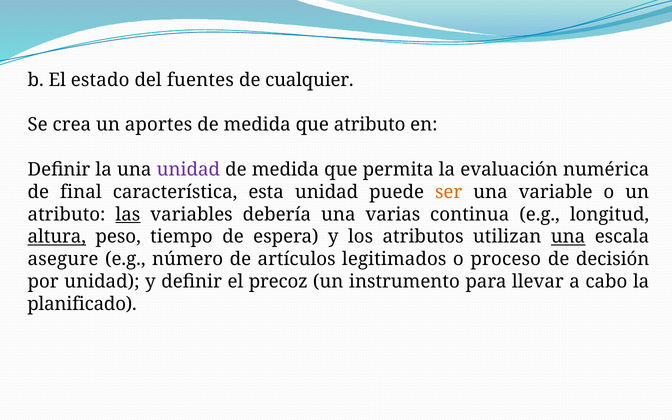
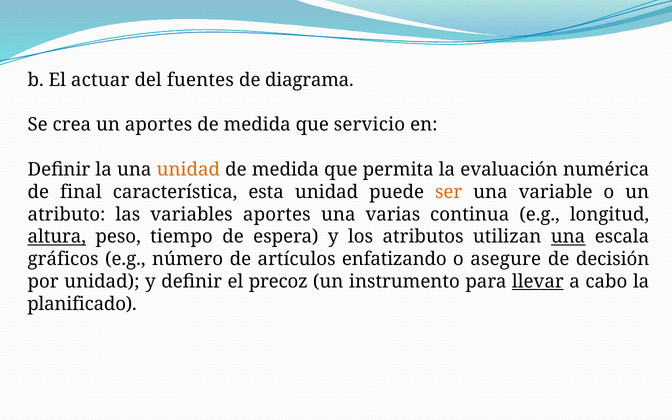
estado: estado -> actuar (100, 80)
cualquier: cualquier -> diagrama (309, 80)
que atributo: atributo -> servicio (369, 125)
unidad colour: purple -> orange (188, 170)
las underline: present -> none (128, 214)
variables debería: debería -> aportes (277, 214)
asegure: asegure -> gráficos (63, 259)
legitimados: legitimados -> enfatizando (394, 259)
proceso: proceso -> asegure (506, 259)
llevar underline: none -> present (538, 282)
